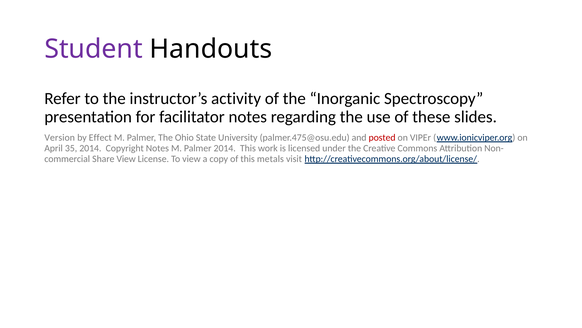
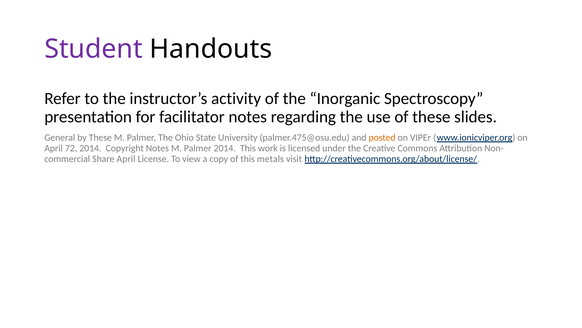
Version: Version -> General (60, 137)
by Effect: Effect -> These (100, 137)
posted colour: red -> orange (382, 137)
35: 35 -> 72 (71, 148)
Share View: View -> April (126, 159)
